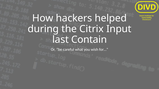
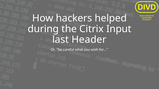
Contain: Contain -> Header (89, 40)
